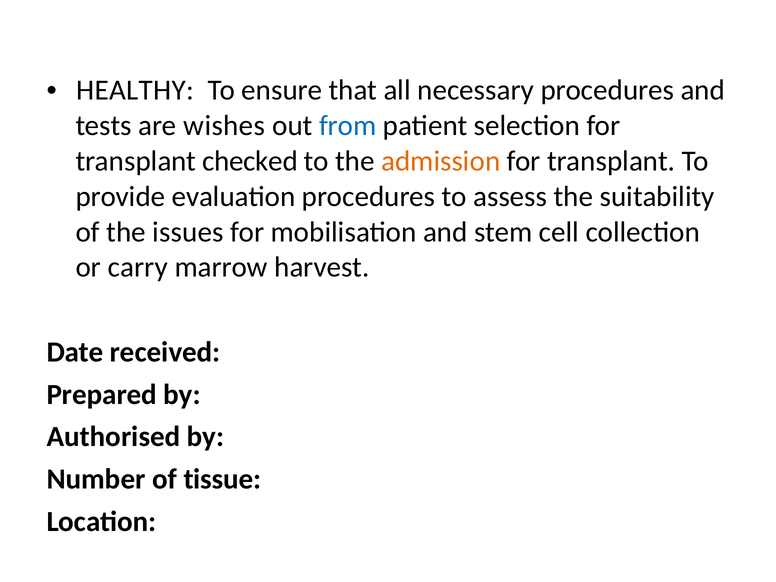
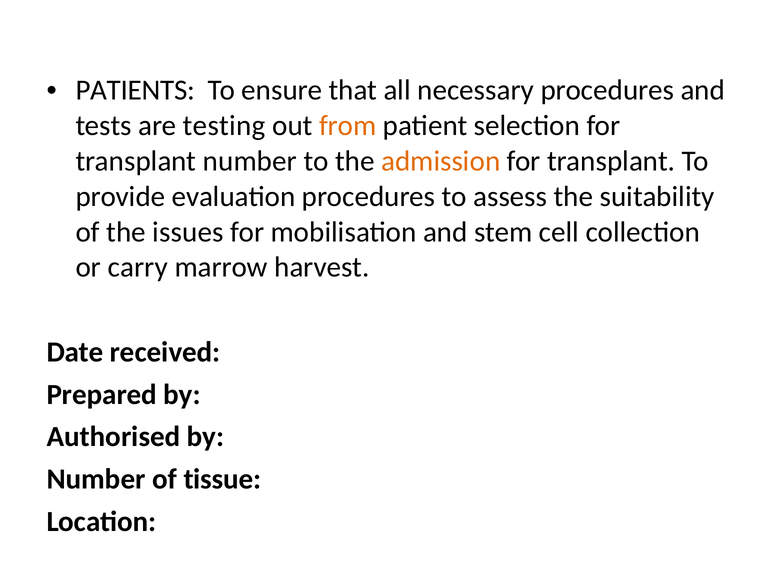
HEALTHY: HEALTHY -> PATIENTS (135, 90)
wishes: wishes -> testing (224, 126)
from colour: blue -> orange (348, 126)
transplant checked: checked -> number (250, 161)
